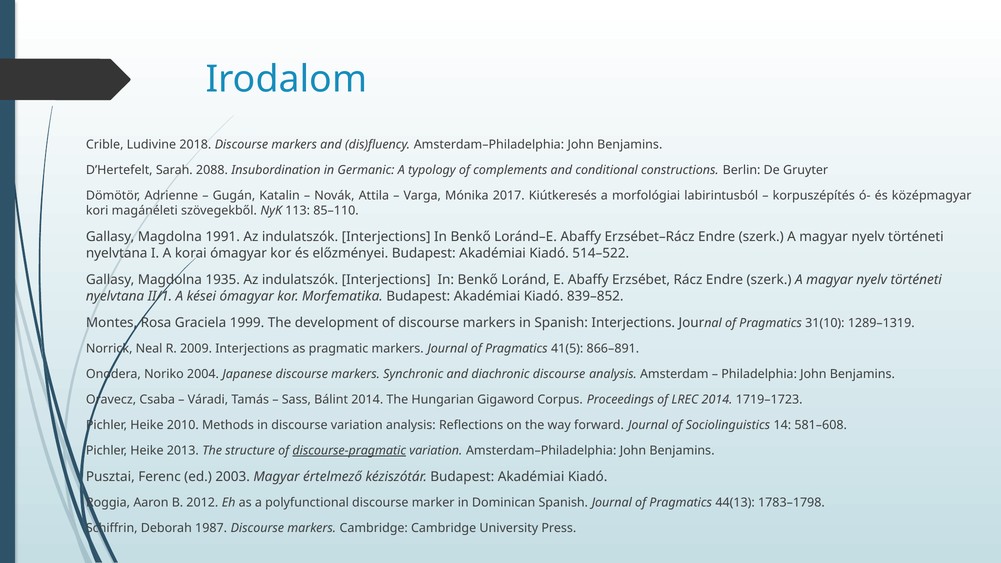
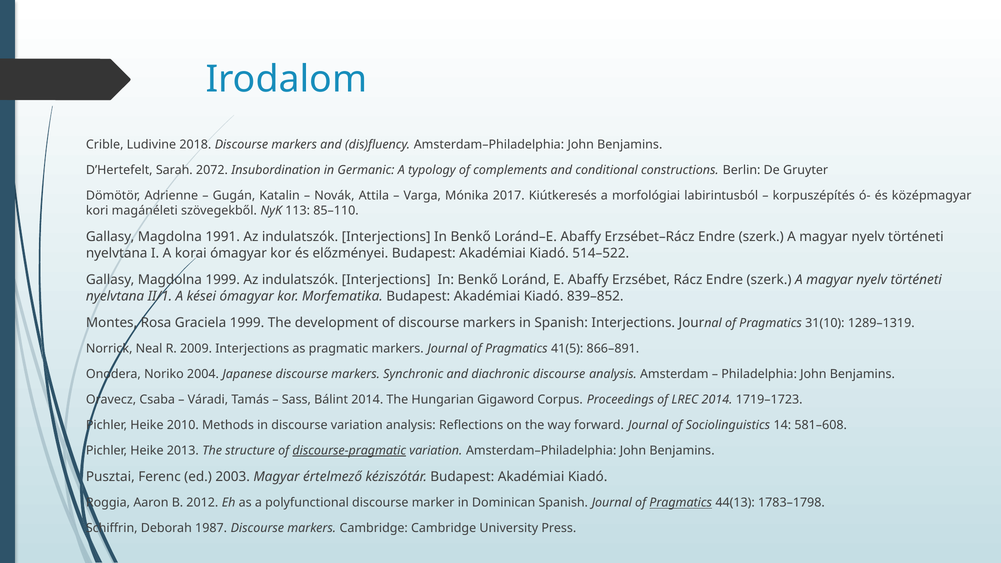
2088: 2088 -> 2072 (212, 170)
Magdolna 1935: 1935 -> 1999 (223, 280)
Pragmatics underline: none -> present (681, 503)
